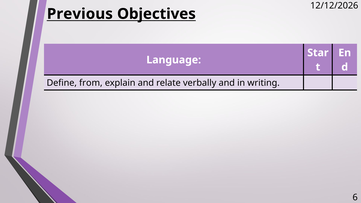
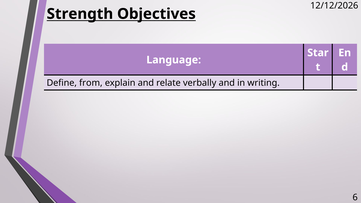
Previous: Previous -> Strength (80, 14)
